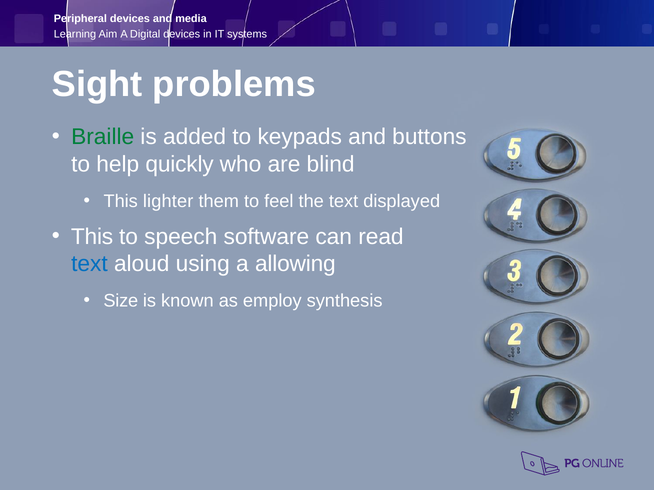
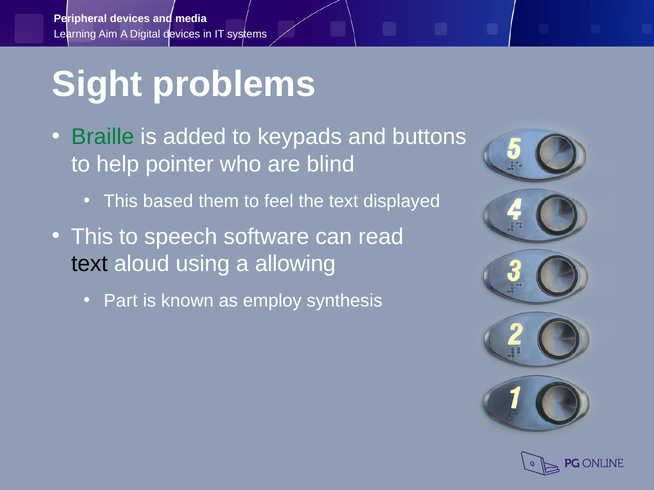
quickly: quickly -> pointer (180, 164)
lighter: lighter -> based (168, 201)
text colour: blue -> black (89, 264)
Size: Size -> Part (121, 301)
